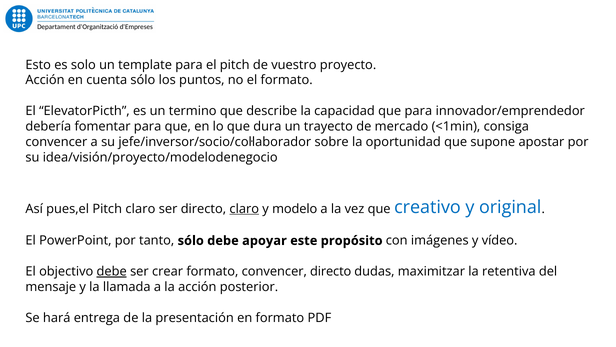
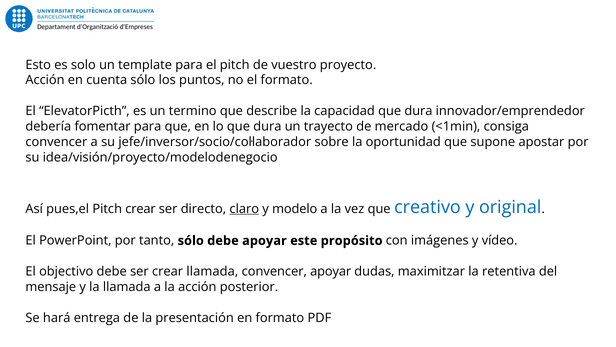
capacidad que para: para -> dura (418, 111)
Pitch claro: claro -> crear (141, 208)
debe underline: present -> none (112, 271)
crear formato: formato -> llamada (212, 271)
convencer directo: directo -> apoyar (331, 271)
